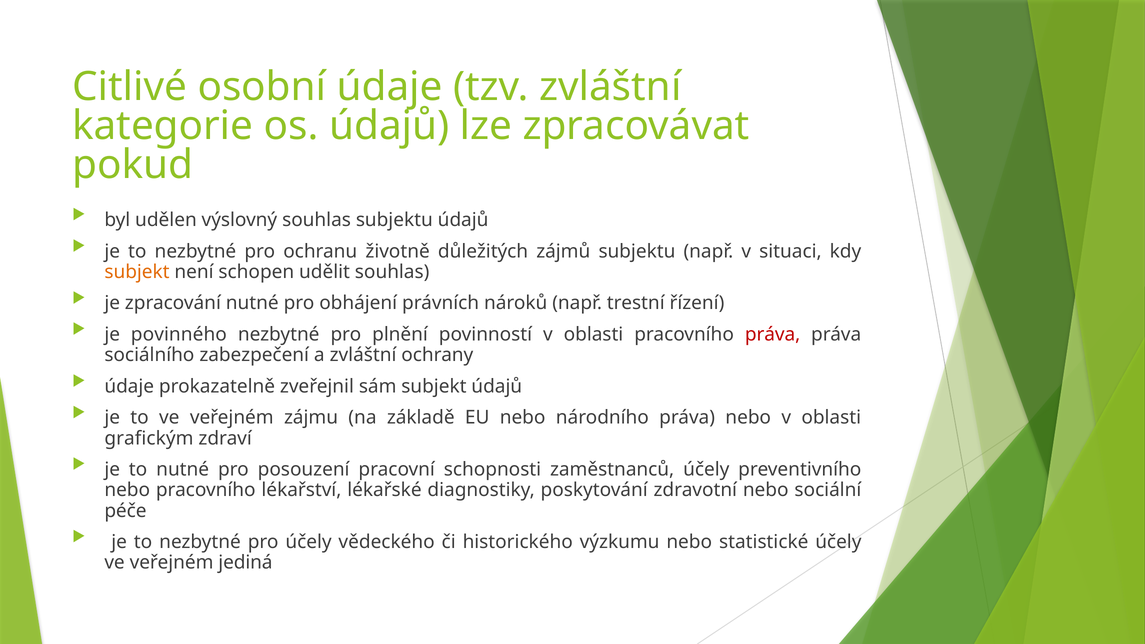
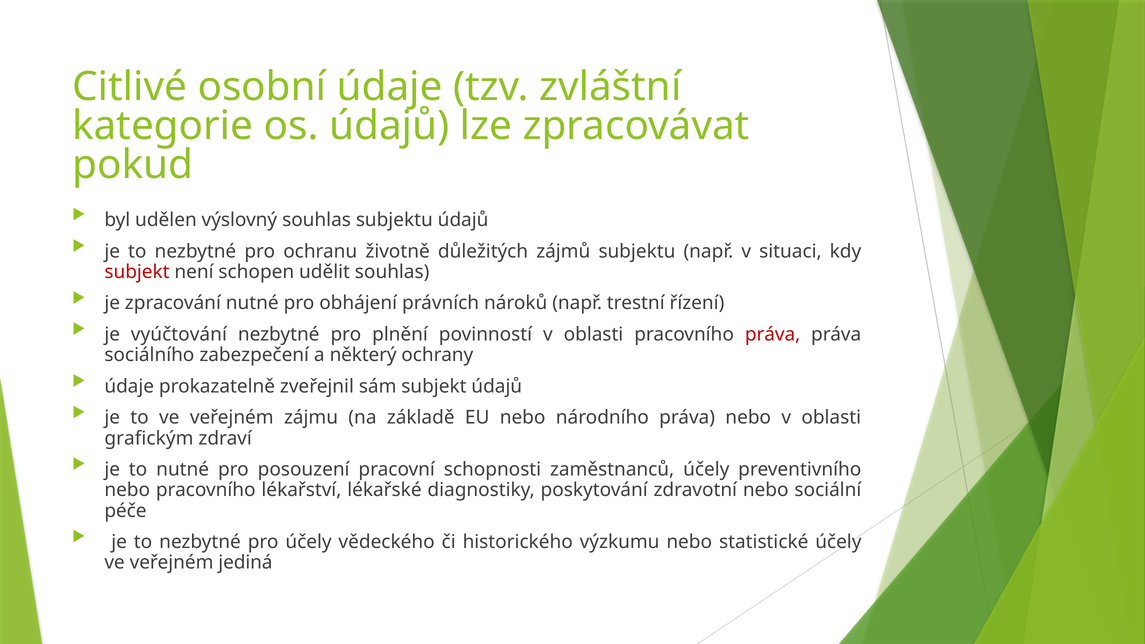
subjekt colour: orange -> red (137, 272)
povinného: povinného -> vyúčtování (179, 334)
a zvláštní: zvláštní -> některý (363, 355)
